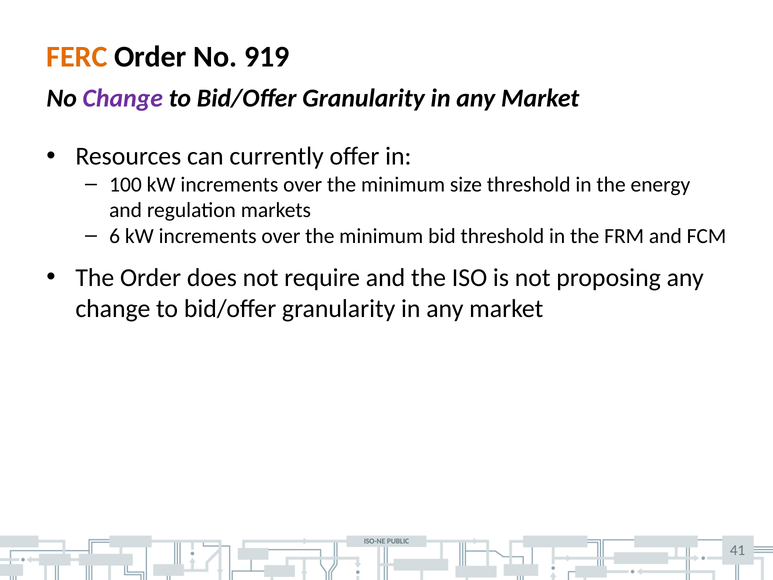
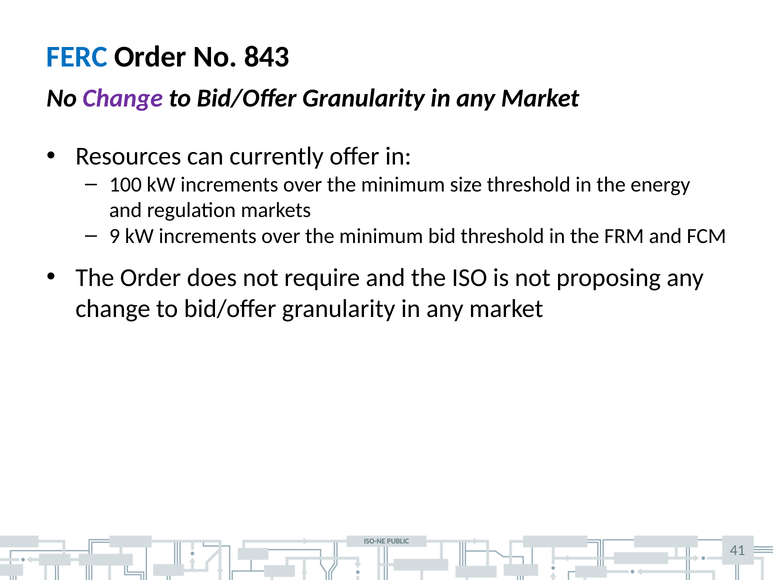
FERC colour: orange -> blue (77, 57)
919: 919 -> 843 (267, 57)
6: 6 -> 9 (115, 236)
